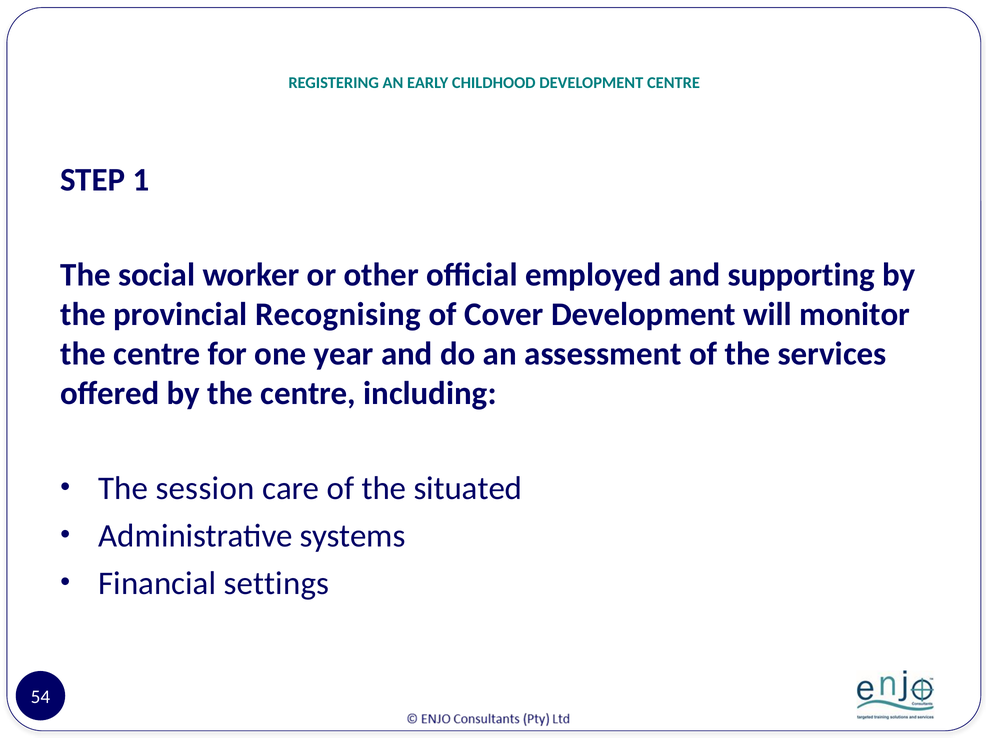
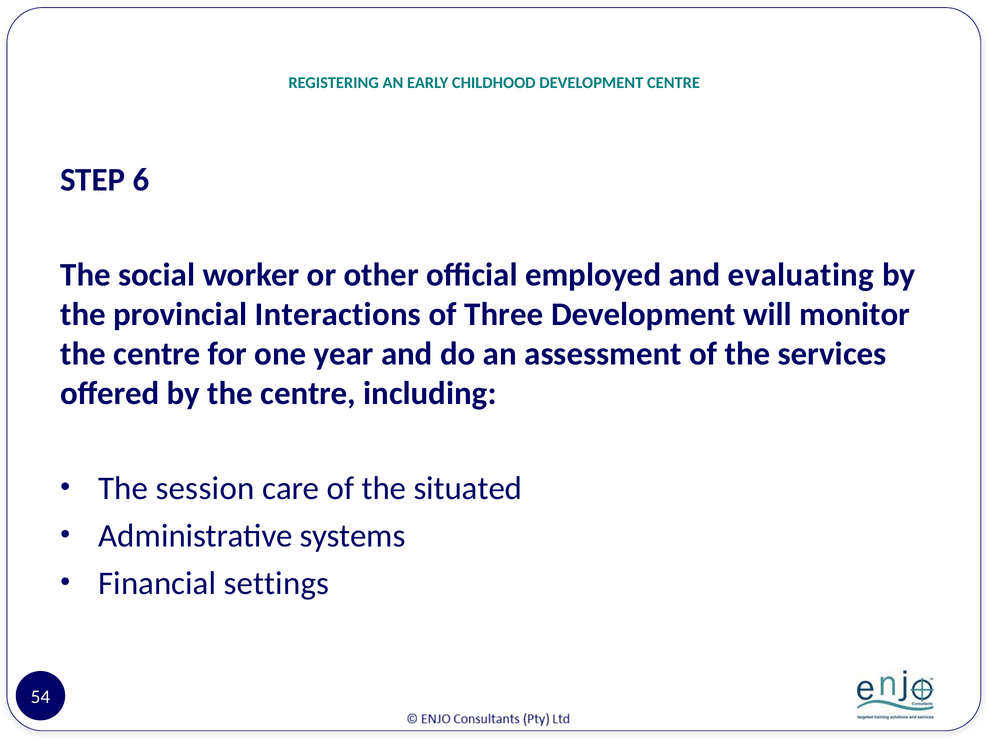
1: 1 -> 6 (141, 180)
supporting: supporting -> evaluating (801, 275)
Recognising: Recognising -> Interactions (338, 314)
Cover: Cover -> Three (504, 314)
